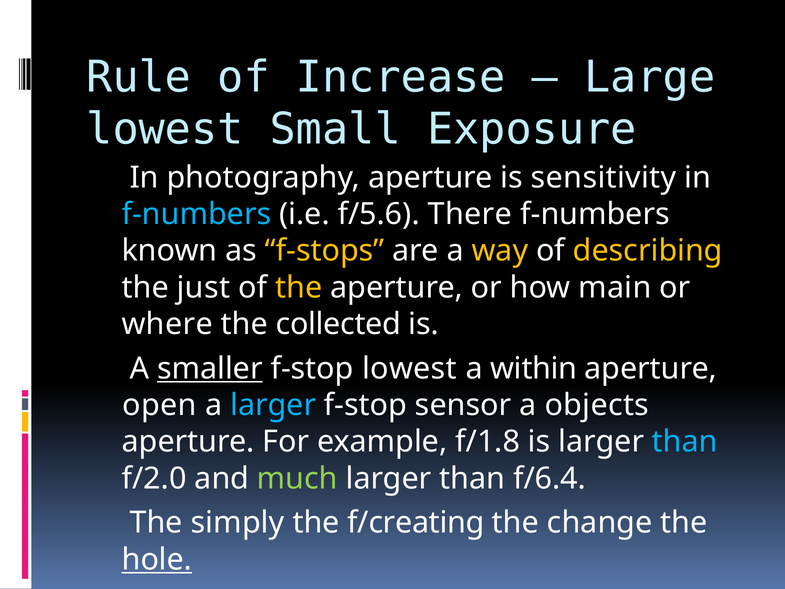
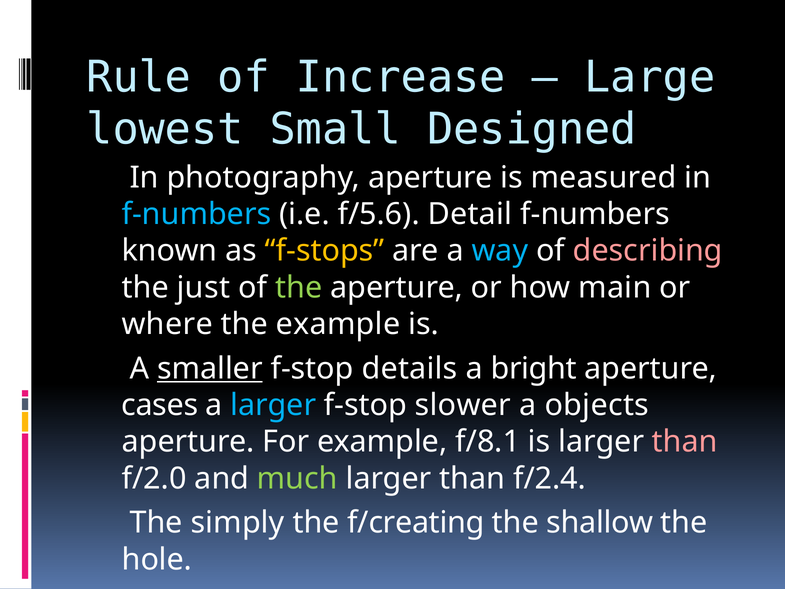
Exposure: Exposure -> Designed (532, 129)
sensitivity: sensitivity -> measured (604, 177)
There: There -> Detail (470, 214)
way colour: yellow -> light blue (500, 251)
describing colour: yellow -> pink (648, 251)
the colour: yellow -> light green (299, 287)
the collected: collected -> example (338, 324)
f-stop lowest: lowest -> details (410, 368)
within: within -> bright (534, 368)
open: open -> cases (160, 405)
sensor: sensor -> slower (463, 405)
f/1.8: f/1.8 -> f/8.1 (488, 442)
than colour: light blue -> pink (685, 442)
f/6.4: f/6.4 -> f/2.4 (550, 478)
change: change -> shallow (600, 523)
hole underline: present -> none (157, 559)
